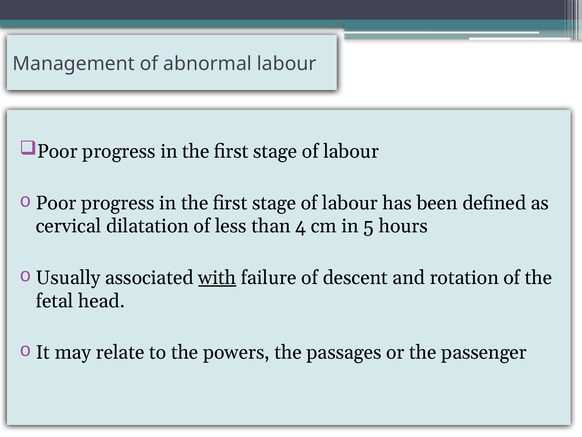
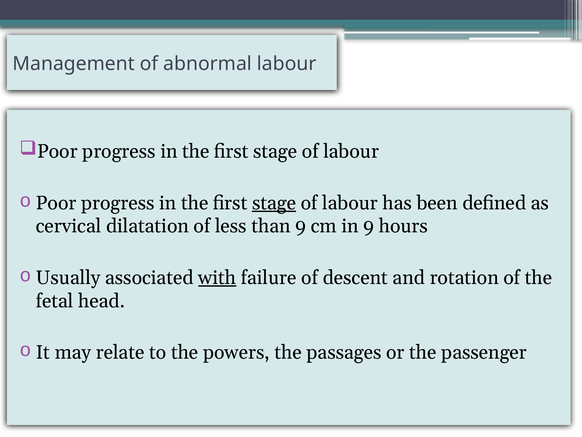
stage underline: none -> present (274, 203)
than 4: 4 -> 9 (301, 226)
in 5: 5 -> 9 (369, 226)
